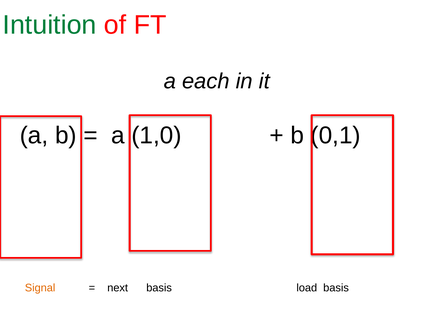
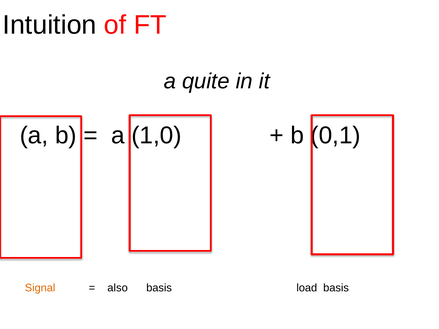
Intuition colour: green -> black (50, 25)
each: each -> quite (206, 81)
next: next -> also (118, 288)
